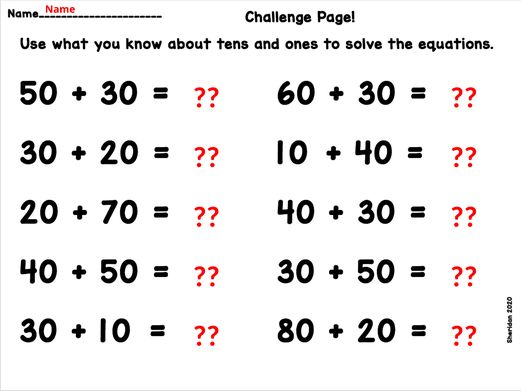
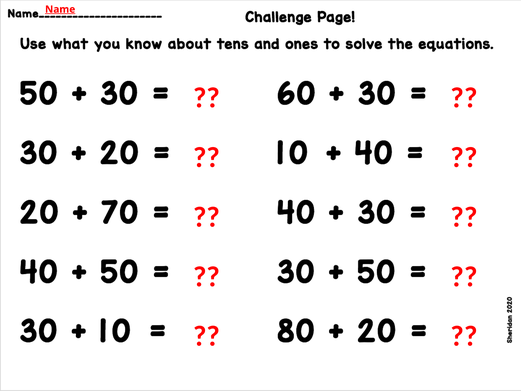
Name underline: none -> present (60, 9)
